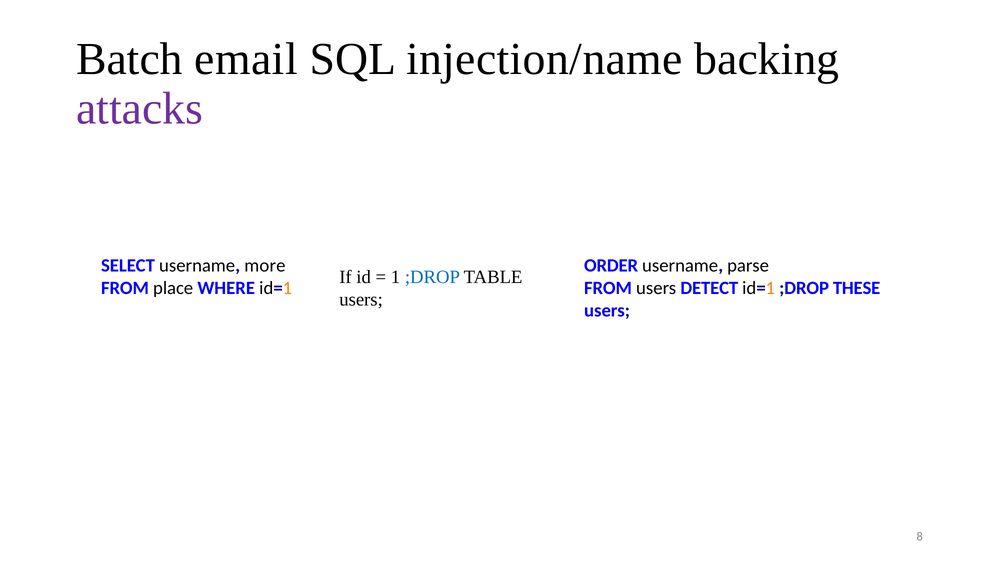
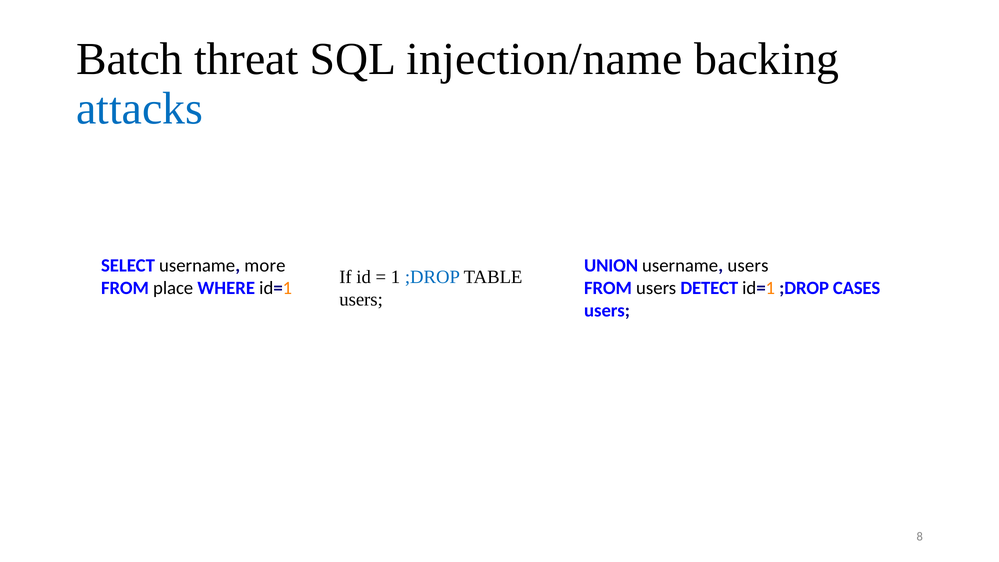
email: email -> threat (246, 59)
attacks colour: purple -> blue (140, 109)
ORDER: ORDER -> UNION (611, 266)
username parse: parse -> users (748, 266)
THESE: THESE -> CASES (857, 288)
